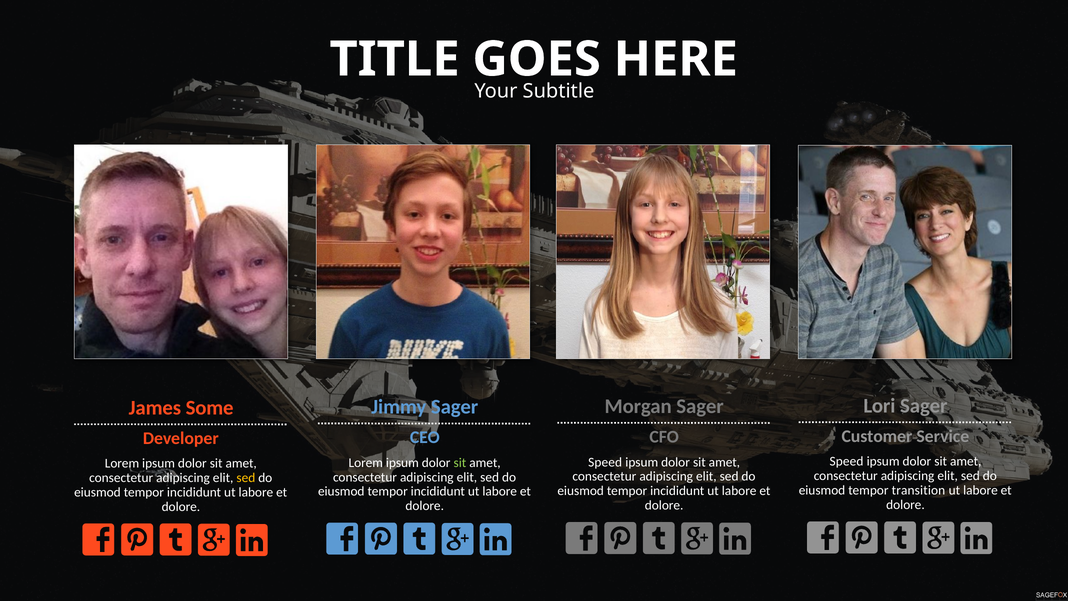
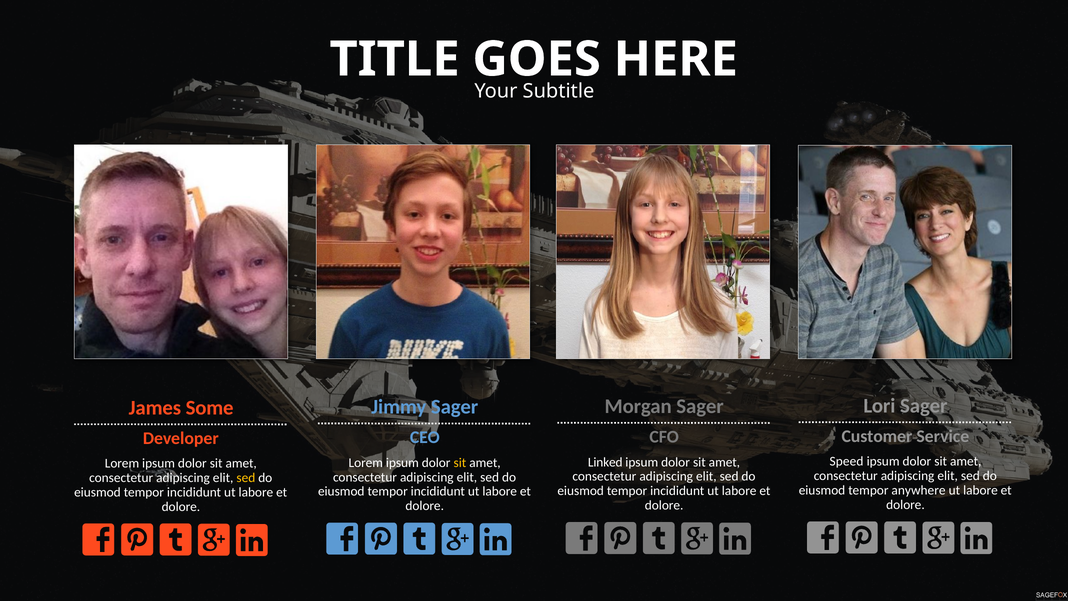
Speed: Speed -> Linked (605, 462)
sit colour: light green -> yellow (460, 463)
transition: transition -> anywhere (919, 490)
